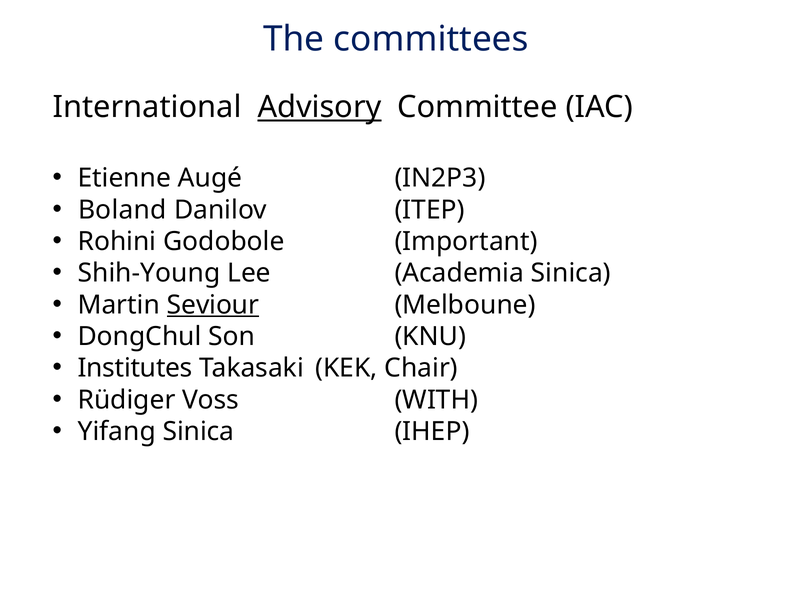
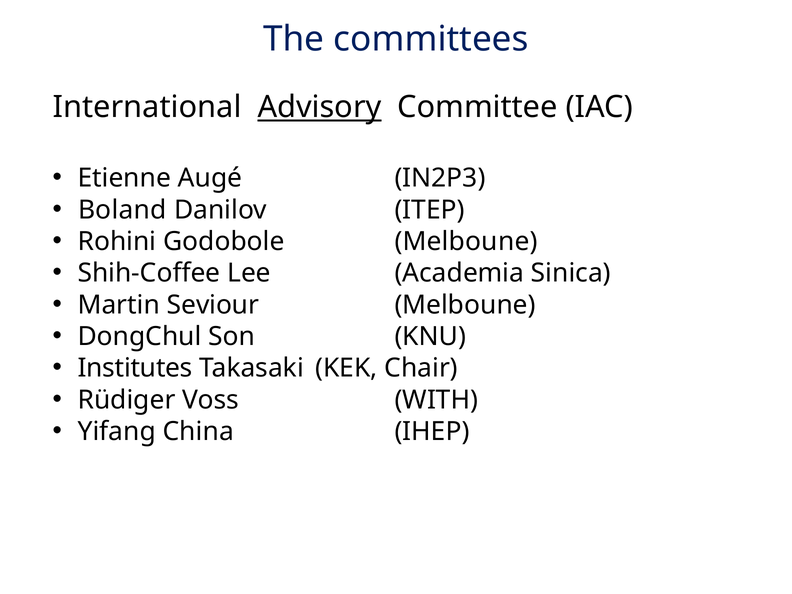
Godobole Important: Important -> Melboune (466, 241)
Shih-Young: Shih-Young -> Shih-Coffee (149, 273)
Seviour underline: present -> none (213, 305)
Yifang Sinica: Sinica -> China (198, 432)
